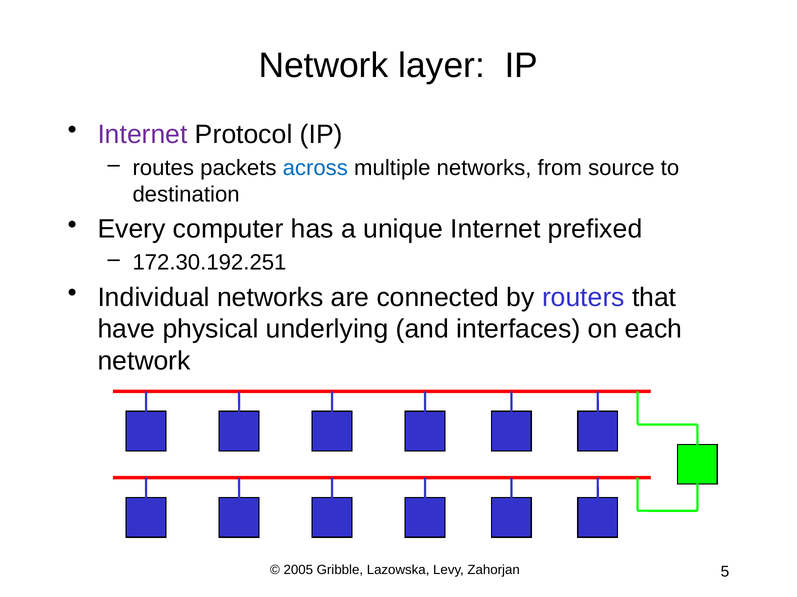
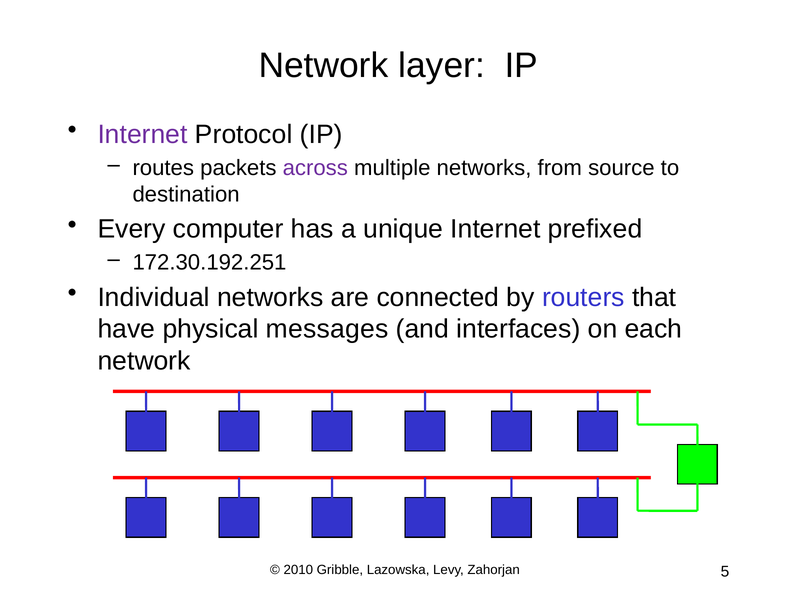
across colour: blue -> purple (315, 168)
underlying: underlying -> messages (327, 330)
2005: 2005 -> 2010 (298, 571)
